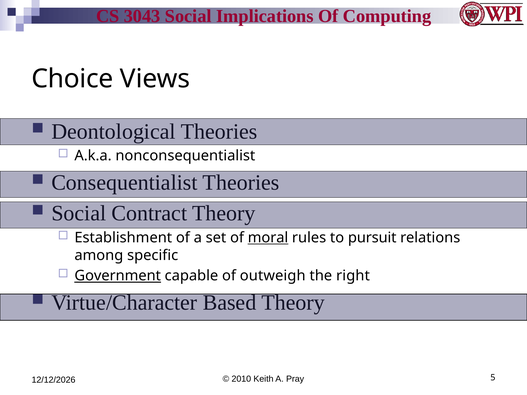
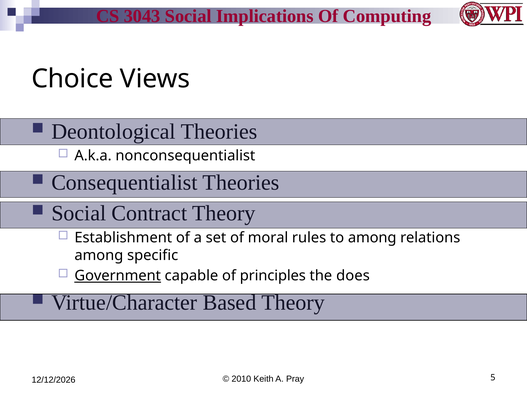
moral underline: present -> none (268, 238)
to pursuit: pursuit -> among (372, 238)
outweigh: outweigh -> principles (273, 276)
right: right -> does (353, 276)
